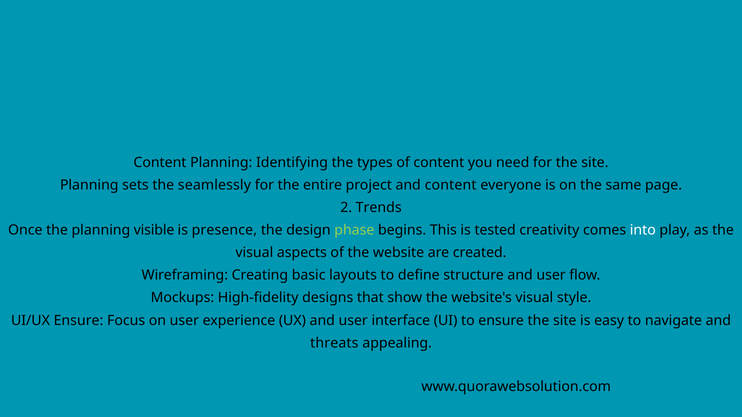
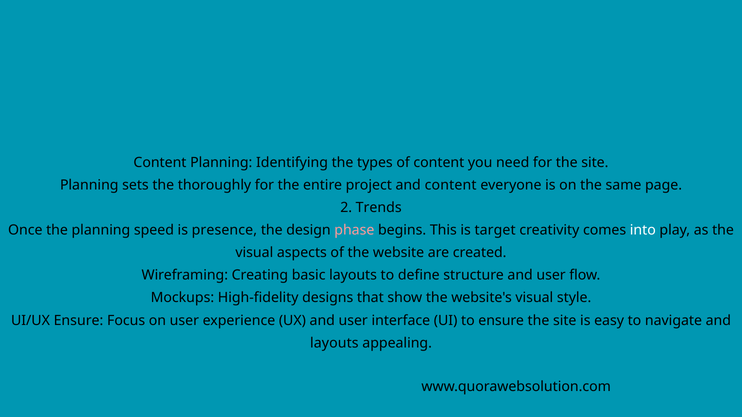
seamlessly: seamlessly -> thoroughly (215, 185)
visible: visible -> speed (154, 230)
phase colour: light green -> pink (354, 230)
tested: tested -> target (495, 230)
threats: threats -> layouts (334, 343)
